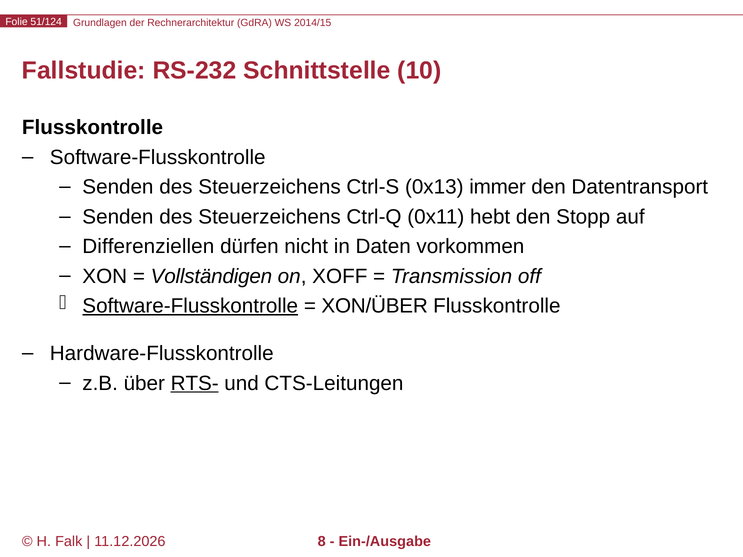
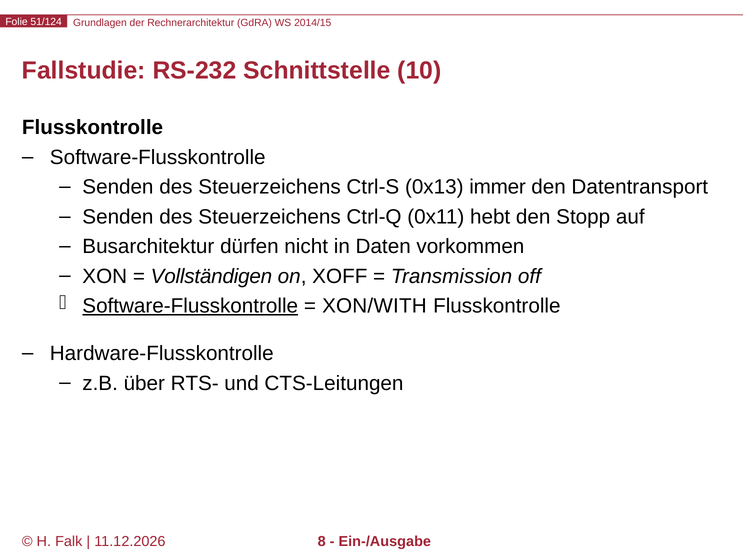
Differenziellen: Differenziellen -> Busarchitektur (148, 247)
XON/ÜBER: XON/ÜBER -> XON/WITH (374, 306)
RTS- underline: present -> none (195, 383)
